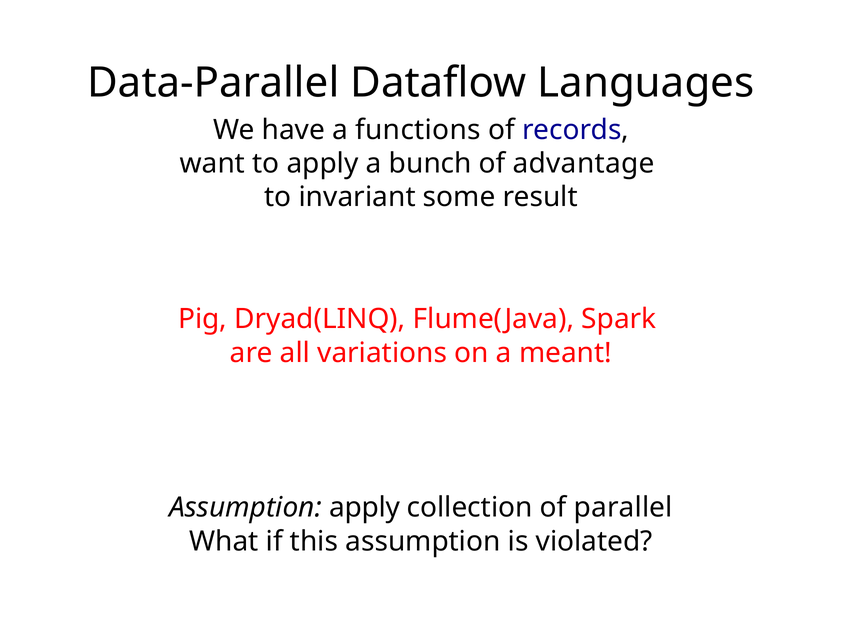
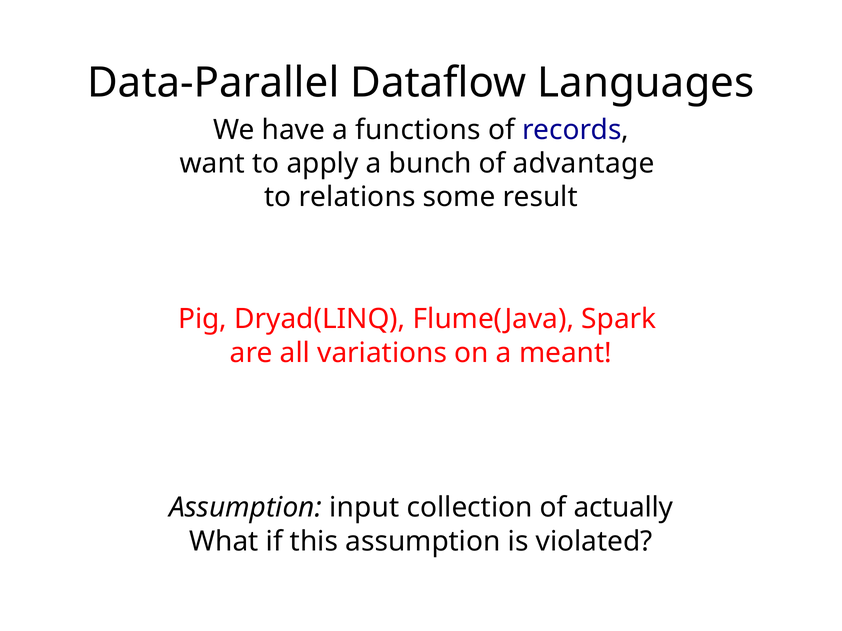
invariant: invariant -> relations (357, 197)
Assumption apply: apply -> input (364, 508)
parallel: parallel -> actually (623, 508)
